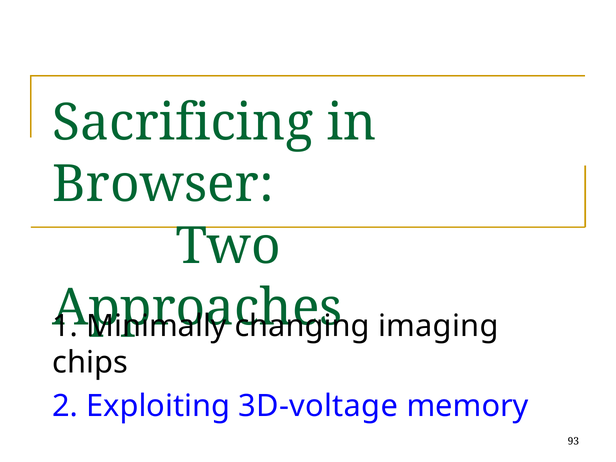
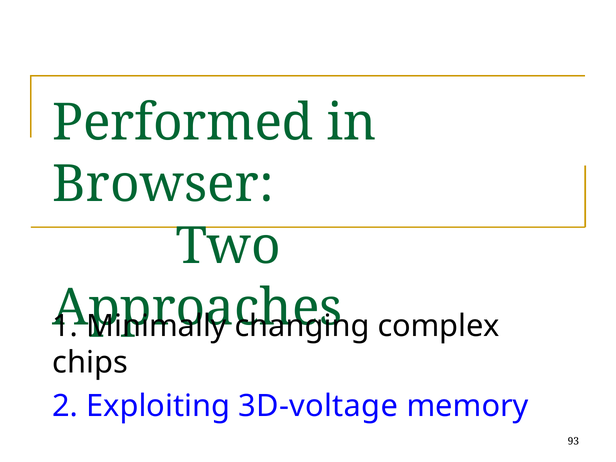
Sacrificing: Sacrificing -> Performed (183, 123)
imaging: imaging -> complex (439, 326)
